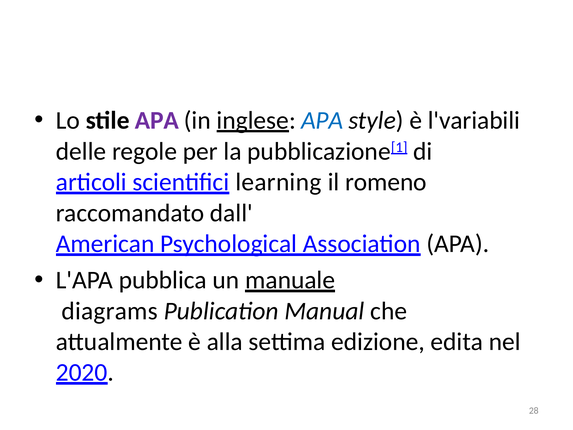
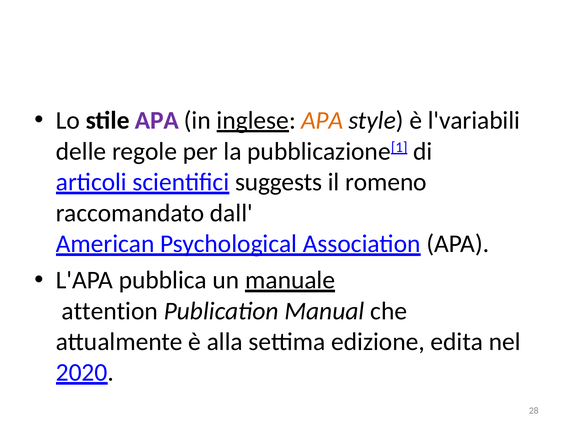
APA colour: blue -> orange (322, 120)
learning: learning -> suggests (279, 182)
diagrams: diagrams -> attention (110, 311)
